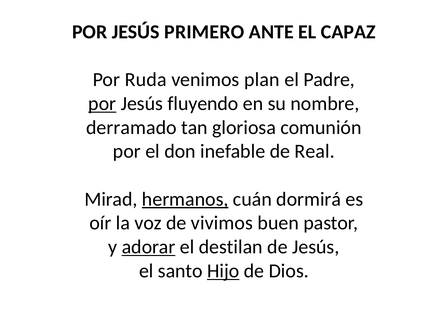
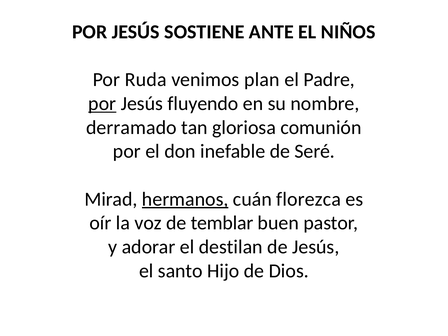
PRIMERO: PRIMERO -> SOSTIENE (204, 32)
CAPAZ: CAPAZ -> NIÑOS (348, 32)
Real: Real -> Seré (315, 151)
dormirá: dormirá -> florezca (309, 199)
vivimos: vivimos -> temblar (222, 223)
adorar underline: present -> none (149, 247)
Hijo underline: present -> none (223, 271)
